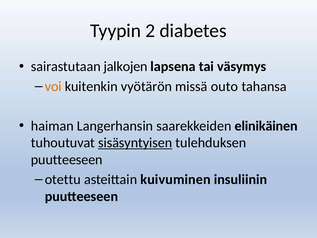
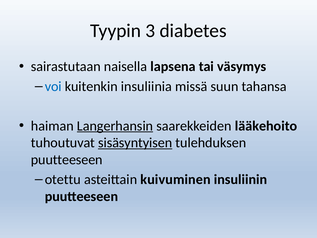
2: 2 -> 3 (150, 31)
jalkojen: jalkojen -> naisella (125, 67)
voi colour: orange -> blue (53, 86)
vyötärön: vyötärön -> insuliinia (146, 86)
outo: outo -> suun (225, 86)
Langerhansin underline: none -> present (115, 126)
elinikäinen: elinikäinen -> lääkehoito (266, 126)
